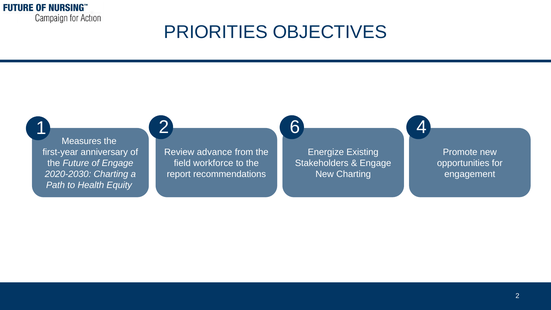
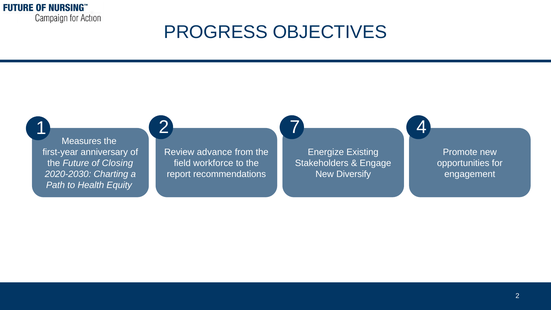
PRIORITIES: PRIORITIES -> PROGRESS (216, 32)
6: 6 -> 7 (295, 127)
of Engage: Engage -> Closing (117, 163)
New Charting: Charting -> Diversify (354, 174)
